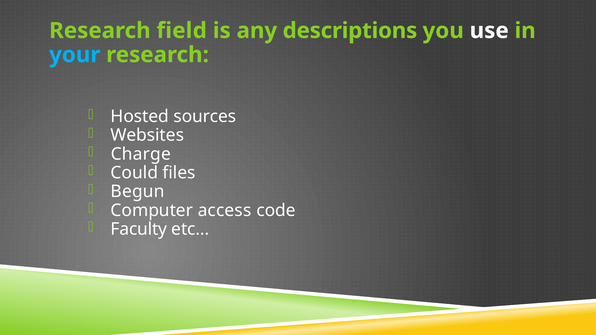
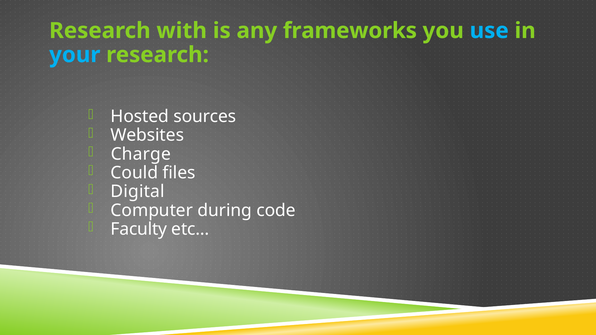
field: field -> with (182, 31)
descriptions: descriptions -> frameworks (350, 31)
use colour: white -> light blue (489, 31)
Begun: Begun -> Digital (138, 192)
access: access -> during (225, 210)
